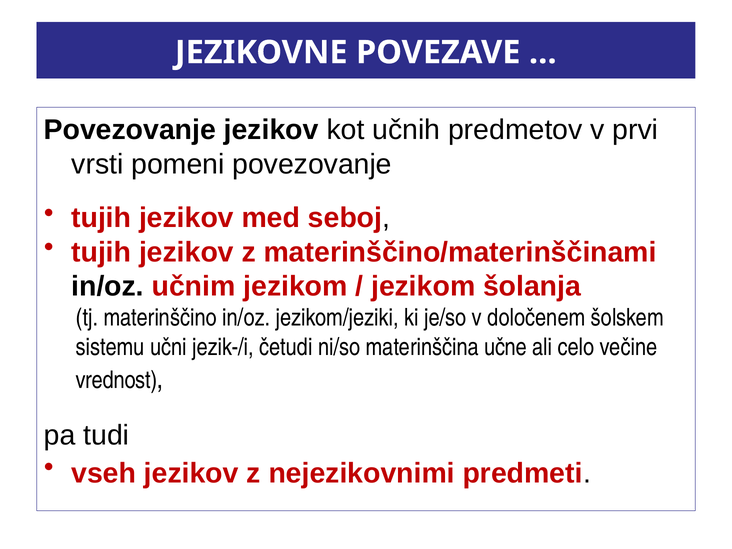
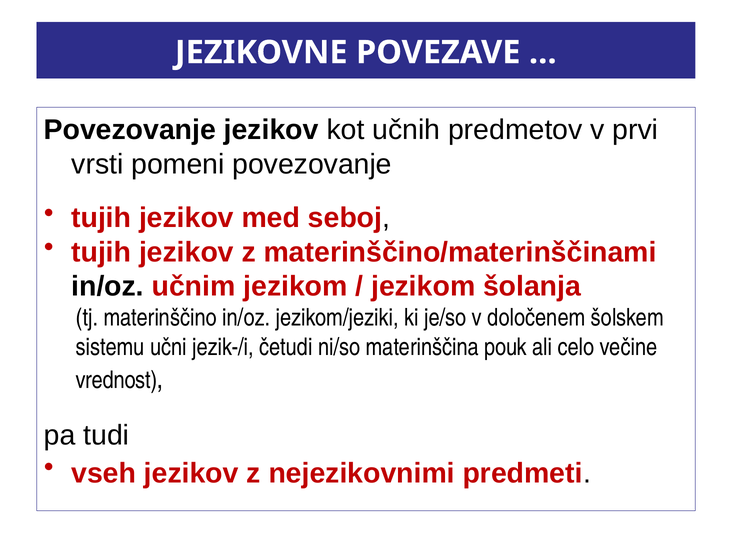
učne: učne -> pouk (506, 347)
